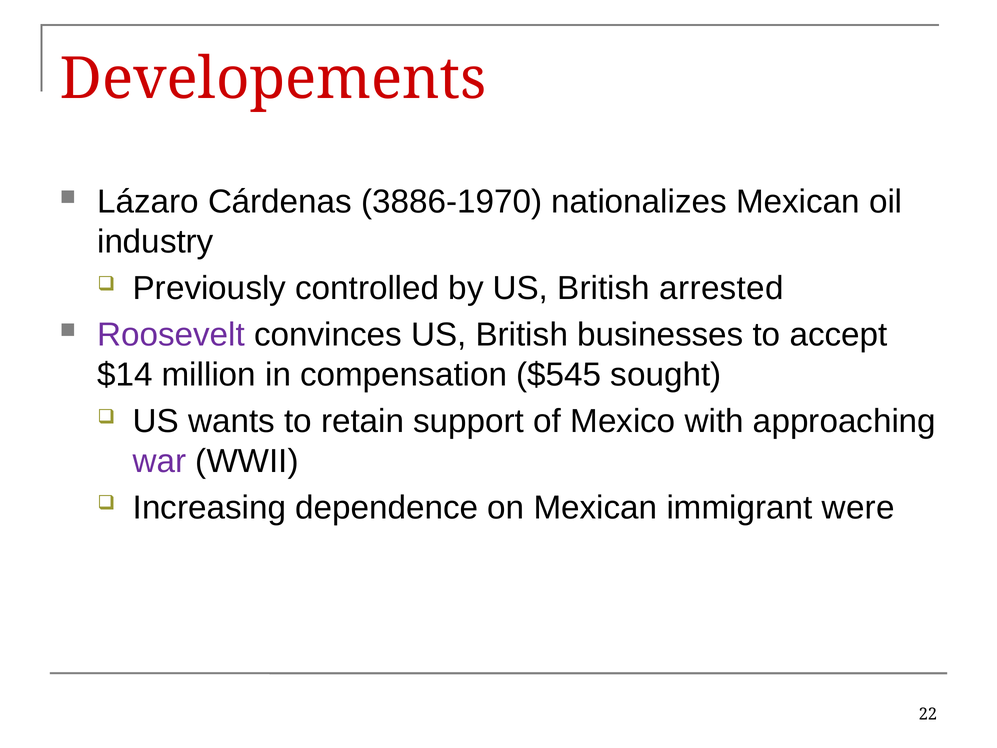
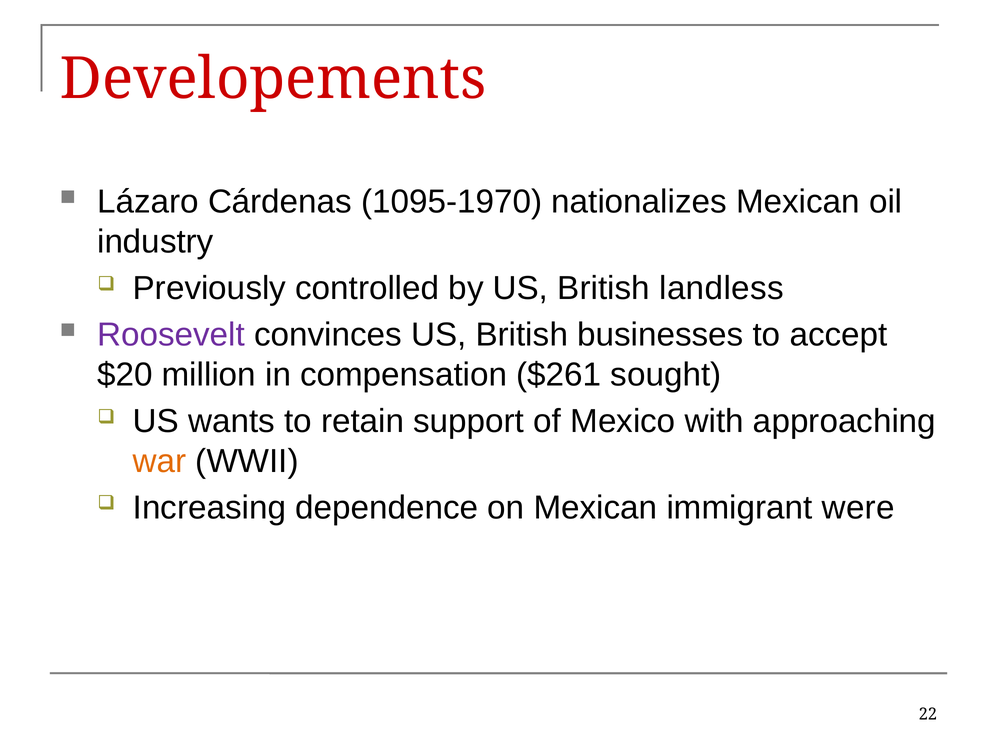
3886-1970: 3886-1970 -> 1095-1970 (452, 202)
arrested: arrested -> landless (722, 288)
$14: $14 -> $20 (125, 375)
$545: $545 -> $261 (559, 375)
war colour: purple -> orange (160, 461)
